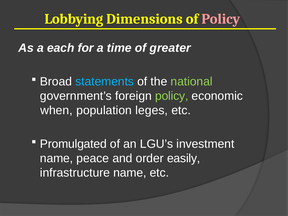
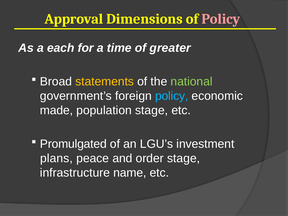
Lobbying: Lobbying -> Approval (74, 19)
statements colour: light blue -> yellow (105, 81)
policy colour: light green -> light blue (172, 96)
when: when -> made (57, 110)
population leges: leges -> stage (152, 110)
name: name -> plans (56, 158)
order easily: easily -> stage (184, 158)
